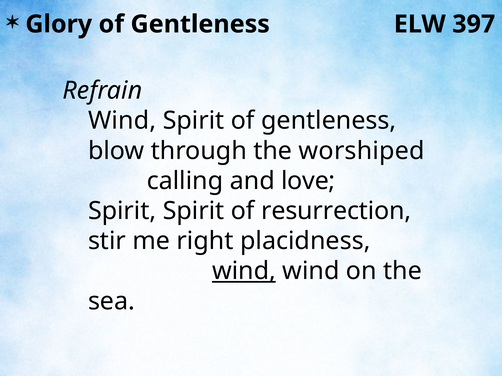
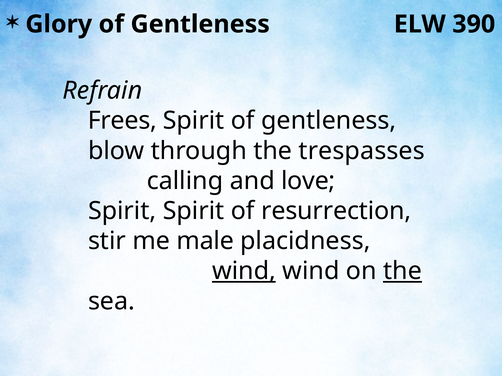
397: 397 -> 390 (474, 24)
Wind: Wind -> Frees (122, 121)
worshiped: worshiped -> trespasses (362, 151)
right: right -> male (205, 241)
the underline: none -> present (403, 271)
